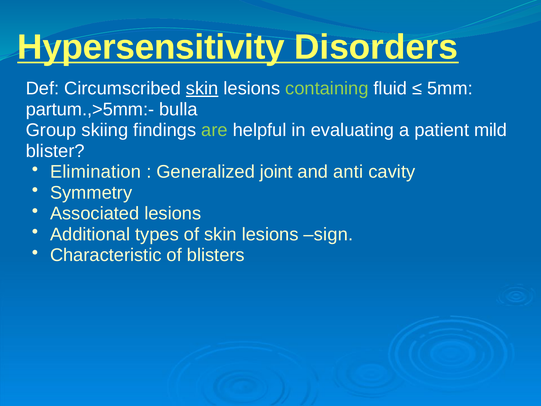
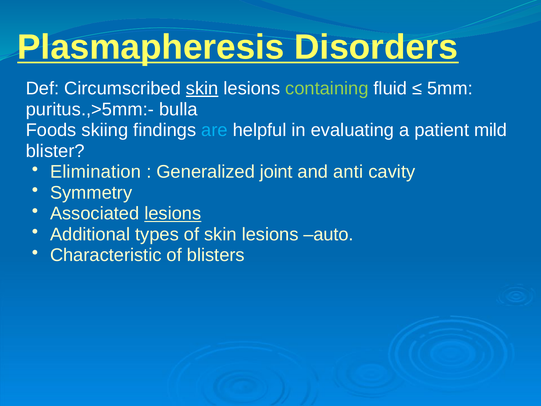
Hypersensitivity: Hypersensitivity -> Plasmapheresis (151, 47)
partum.,>5mm:-: partum.,>5mm:- -> puritus.,>5mm:- (90, 109)
Group: Group -> Foods (51, 130)
are colour: light green -> light blue (214, 130)
lesions underline: none -> present (173, 213)
sign: sign -> auto (329, 234)
